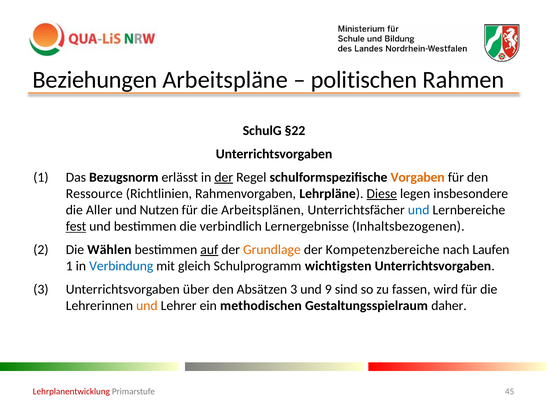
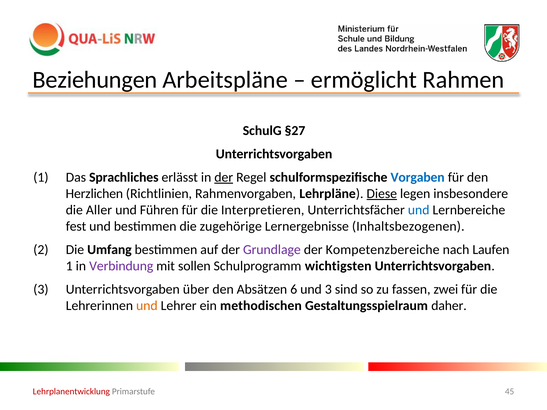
politischen: politischen -> ermöglicht (364, 80)
§22: §22 -> §27 (295, 131)
Bezugsnorm: Bezugsnorm -> Sprachliches (124, 177)
Vorgaben colour: orange -> blue (418, 177)
Ressource: Ressource -> Herzlichen (94, 194)
Nutzen: Nutzen -> Führen (159, 210)
Arbeitsplänen: Arbeitsplänen -> Interpretieren (263, 210)
fest underline: present -> none (76, 227)
verbindlich: verbindlich -> zugehörige (231, 227)
Wählen: Wählen -> Umfang (109, 250)
auf underline: present -> none (209, 250)
Grundlage colour: orange -> purple (272, 250)
Verbindung colour: blue -> purple (121, 266)
gleich: gleich -> sollen (194, 266)
Absätzen 3: 3 -> 6 (294, 290)
und 9: 9 -> 3 (328, 290)
wird: wird -> zwei (446, 290)
